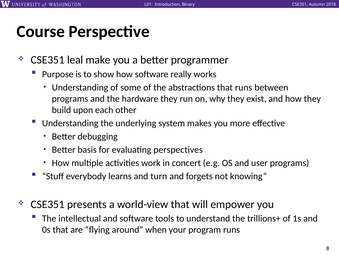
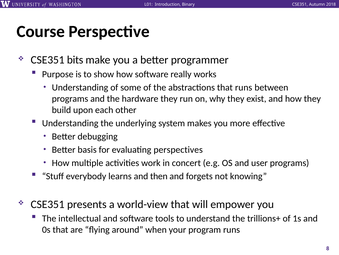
leal: leal -> bits (75, 60)
turn: turn -> then (159, 176)
